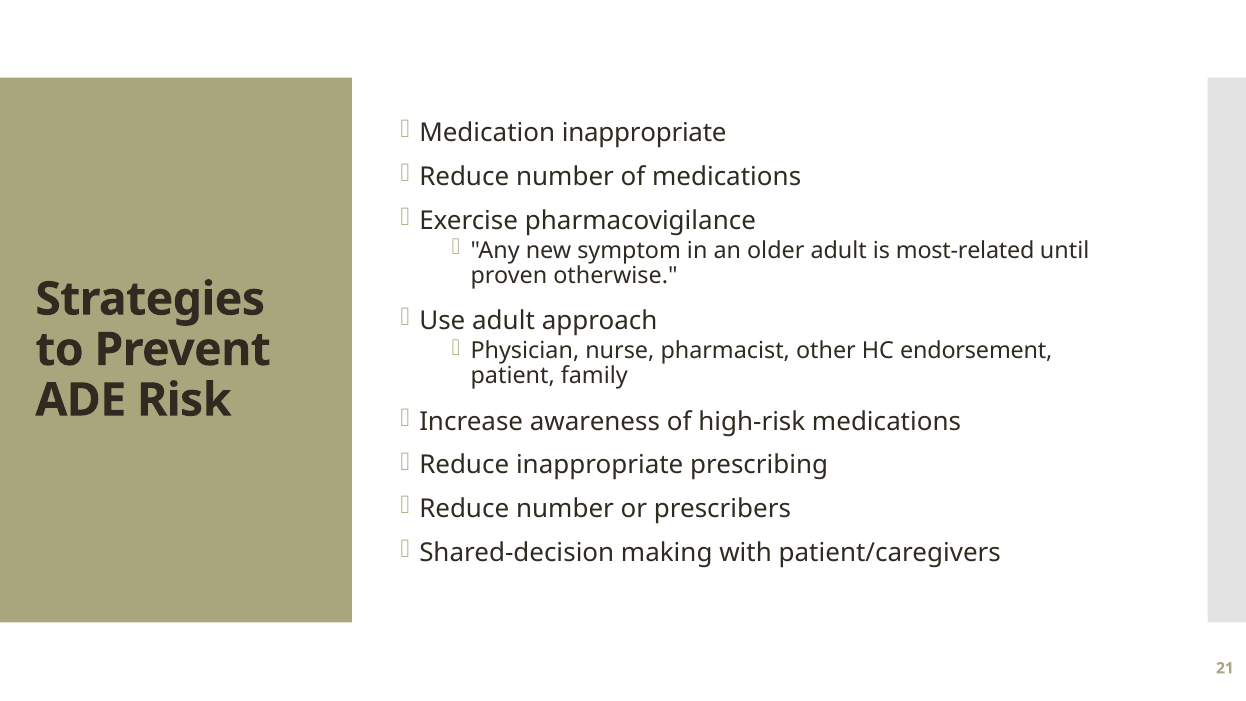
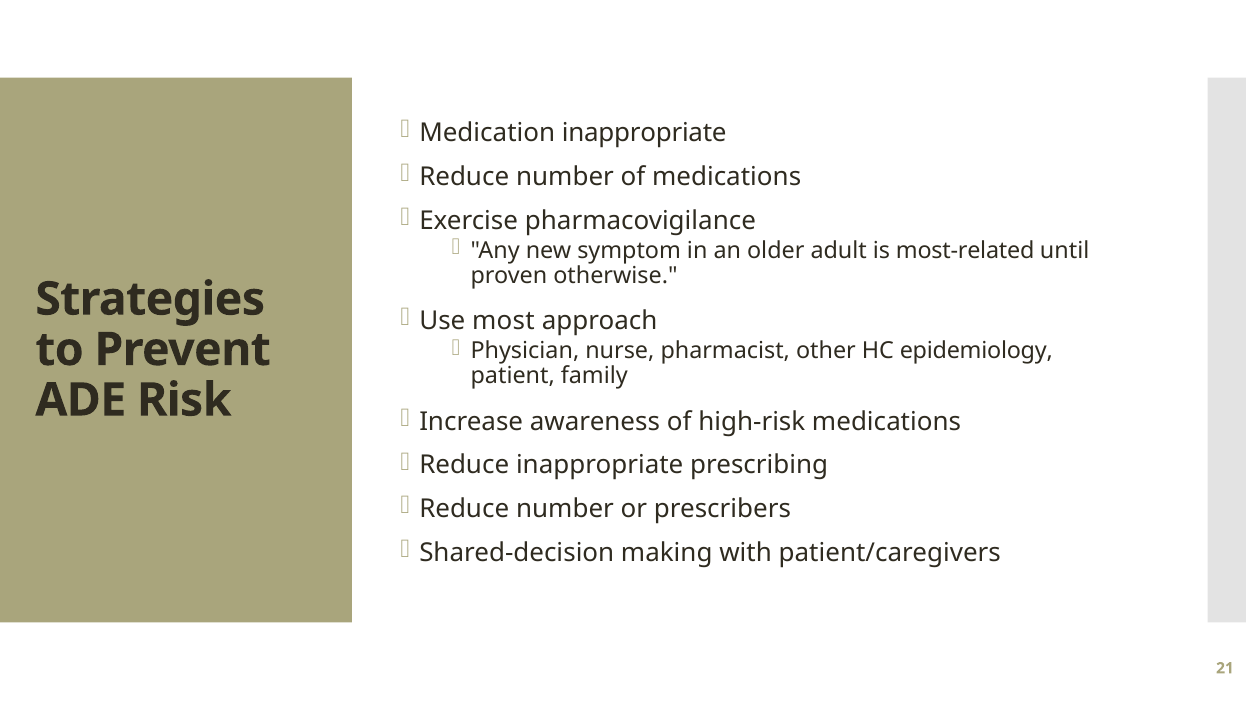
Use adult: adult -> most (503, 321)
endorsement: endorsement -> epidemiology (976, 351)
